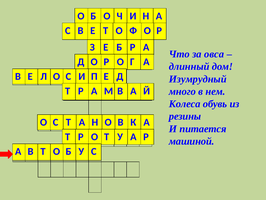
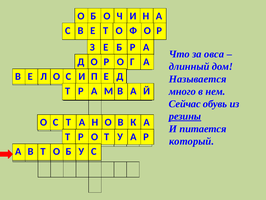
Изумрудный: Изумрудный -> Называется (198, 79)
Колеса: Колеса -> Сейчас (185, 104)
резины underline: none -> present (185, 116)
машиной: машиной -> который (192, 141)
